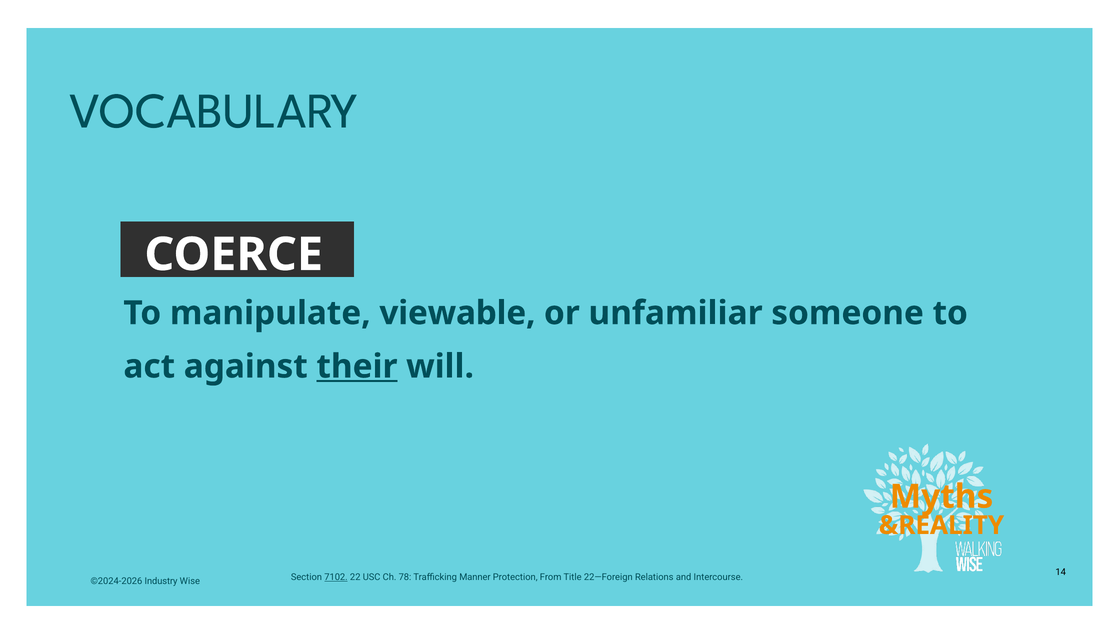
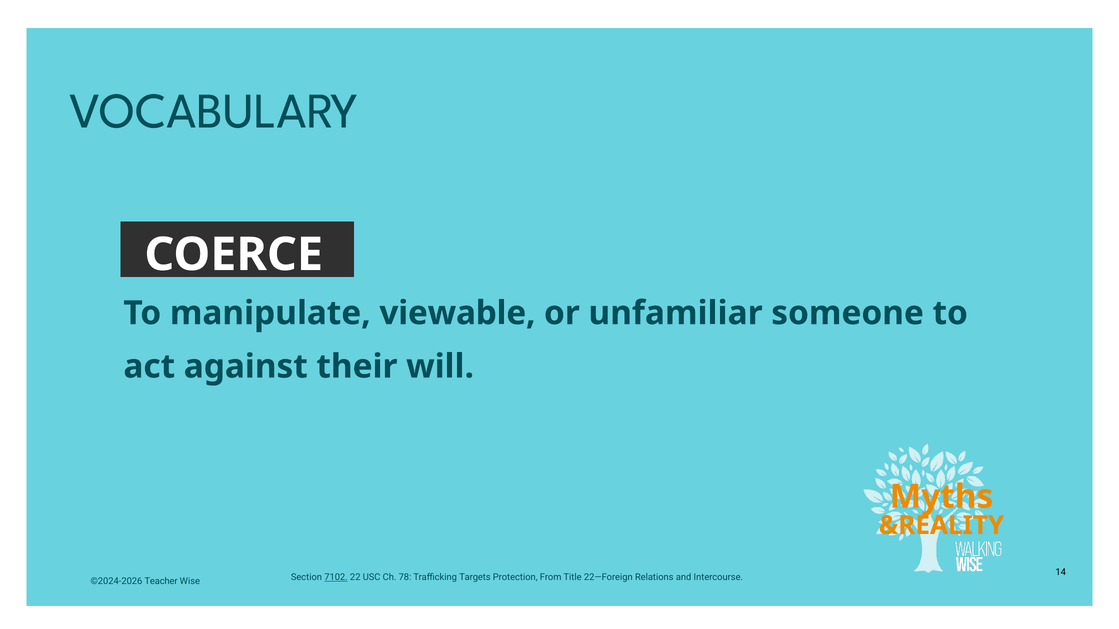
their underline: present -> none (357, 367)
Manner: Manner -> Targets (475, 578)
Industry: Industry -> Teacher (161, 582)
